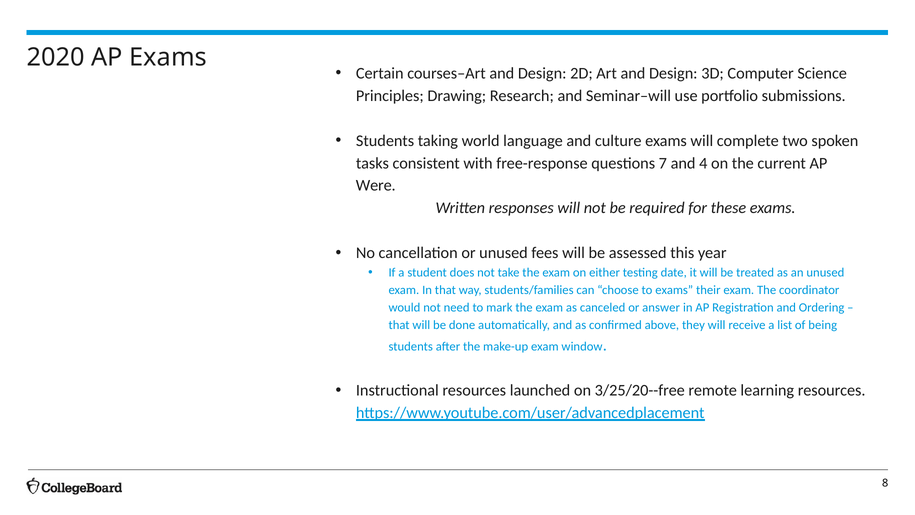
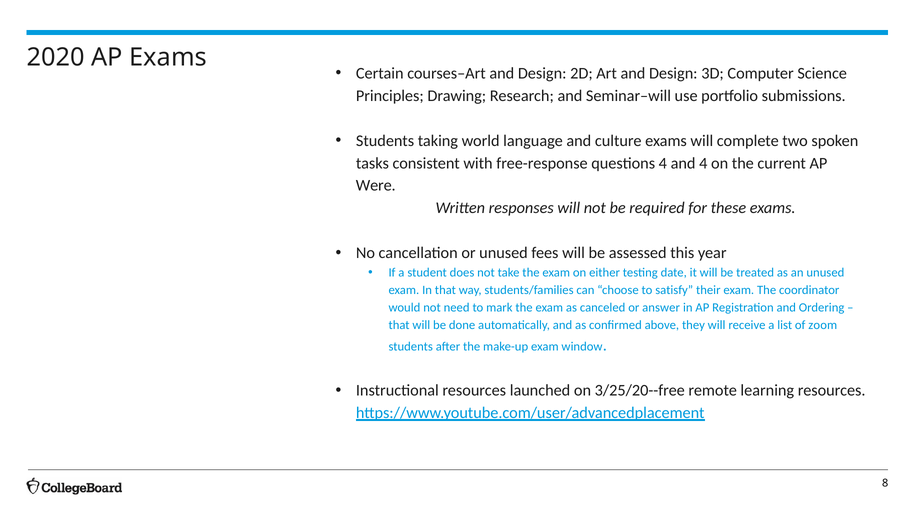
questions 7: 7 -> 4 (663, 163)
to exams: exams -> satisfy (674, 290)
being: being -> zoom (823, 325)
